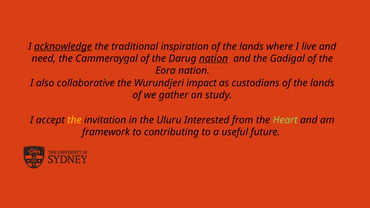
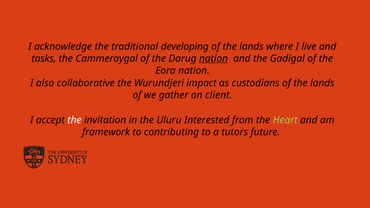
acknowledge underline: present -> none (63, 47)
inspiration: inspiration -> developing (185, 47)
need: need -> tasks (44, 59)
study: study -> client (219, 95)
the colour: yellow -> white (74, 120)
useful: useful -> tutors (235, 132)
